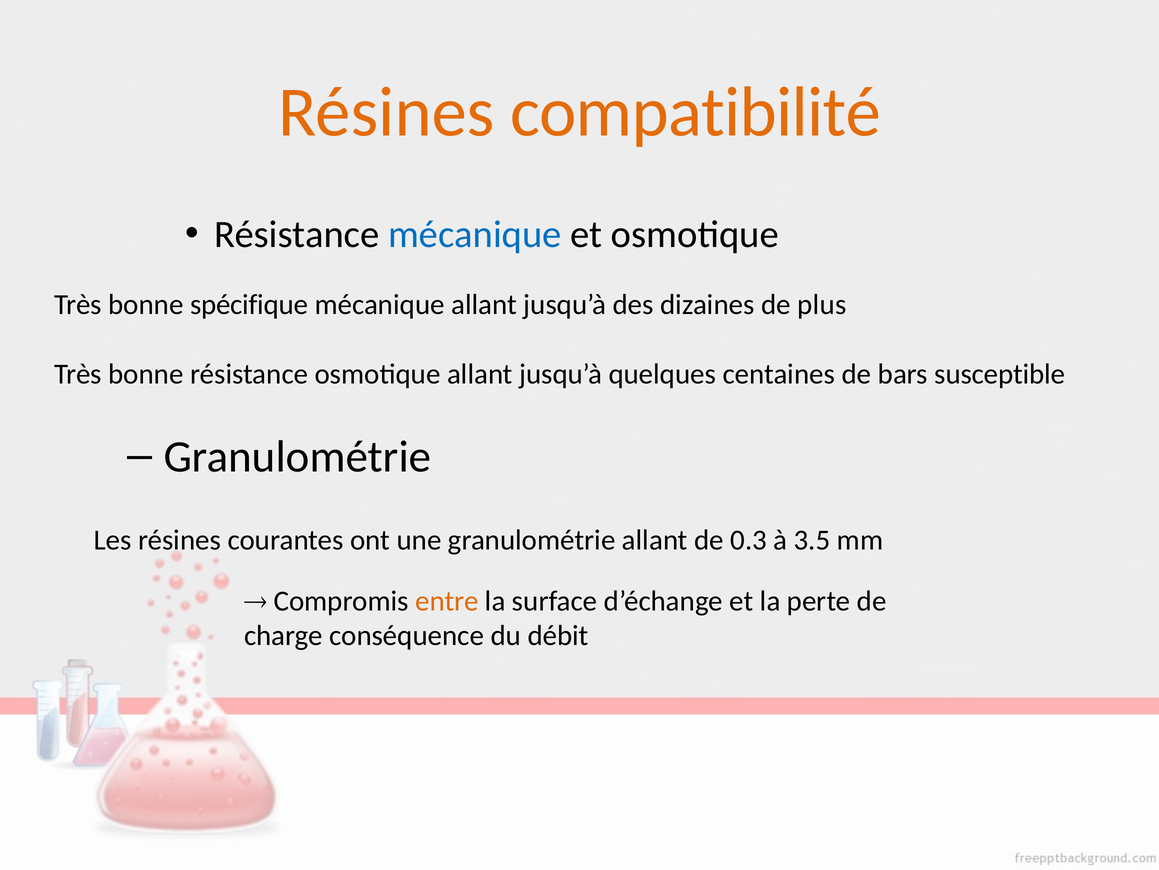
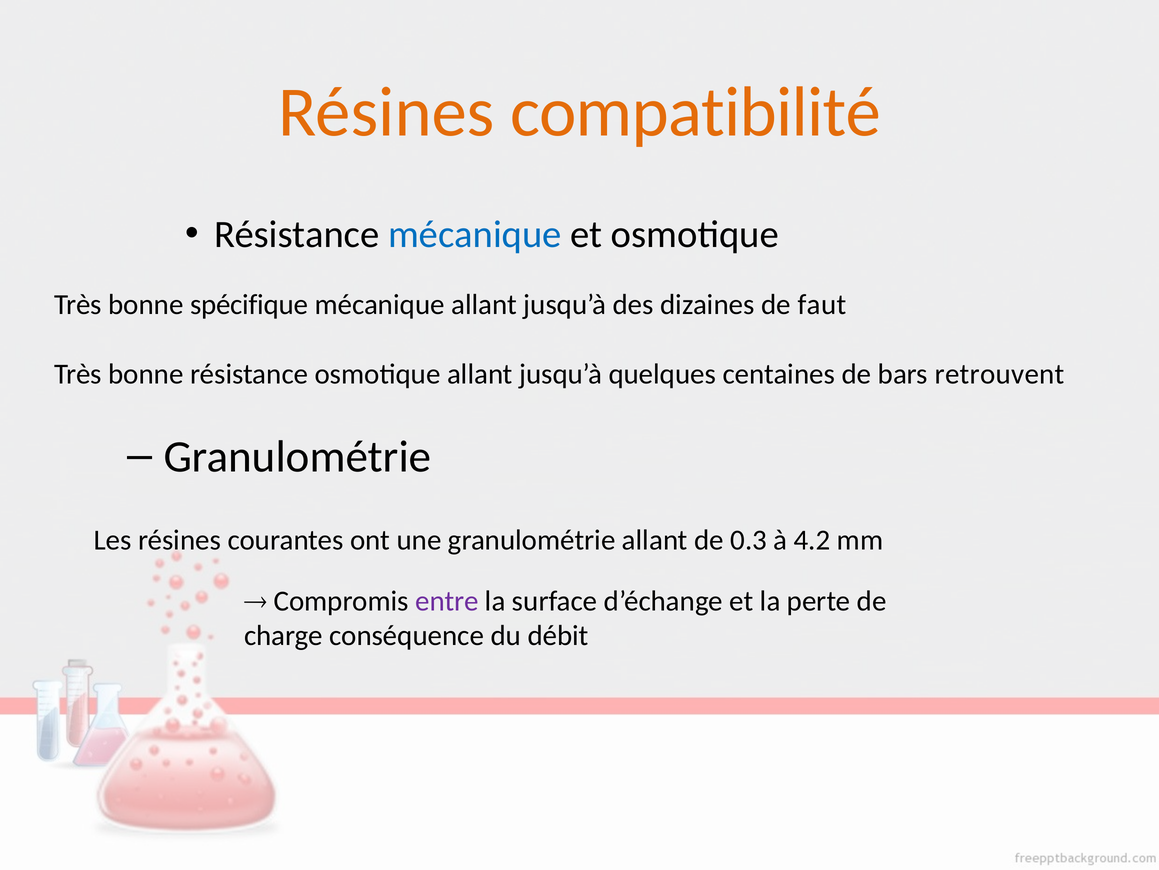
plus: plus -> faut (822, 305)
susceptible: susceptible -> retrouvent (1000, 374)
3.5: 3.5 -> 4.2 (812, 540)
entre colour: orange -> purple (447, 601)
